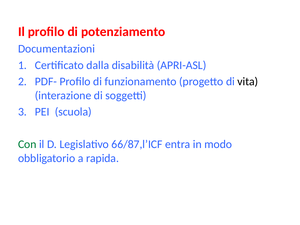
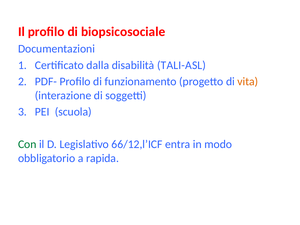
potenziamento: potenziamento -> biopsicosociale (123, 32)
APRI-ASL: APRI-ASL -> TALI-ASL (182, 65)
vita colour: black -> orange (248, 81)
66/87,l’ICF: 66/87,l’ICF -> 66/12,l’ICF (137, 144)
